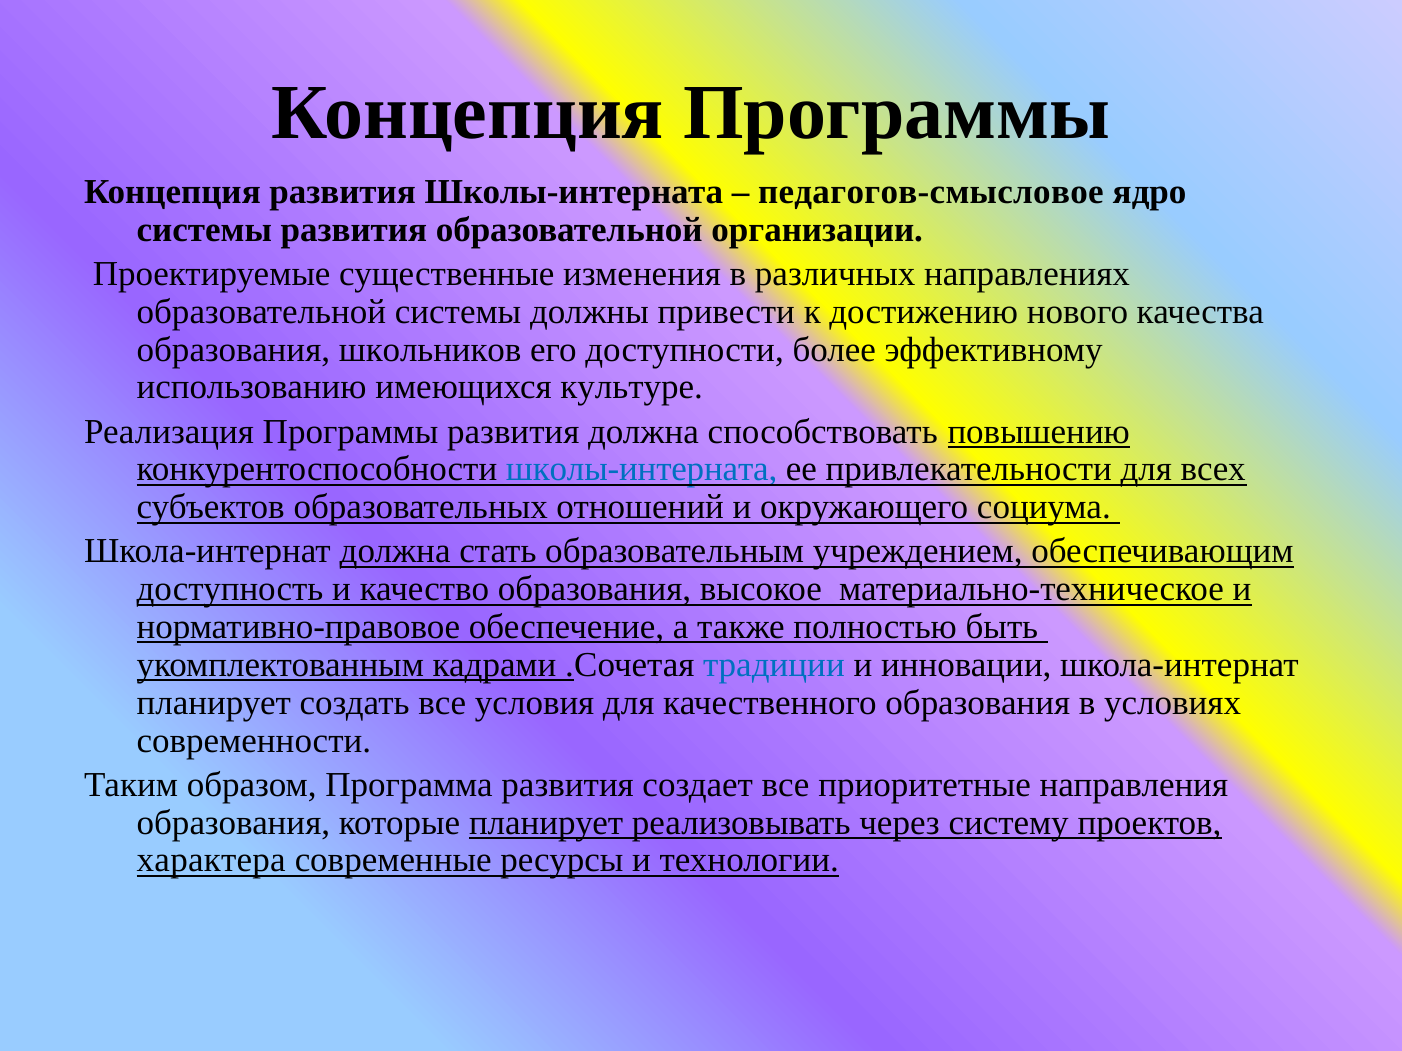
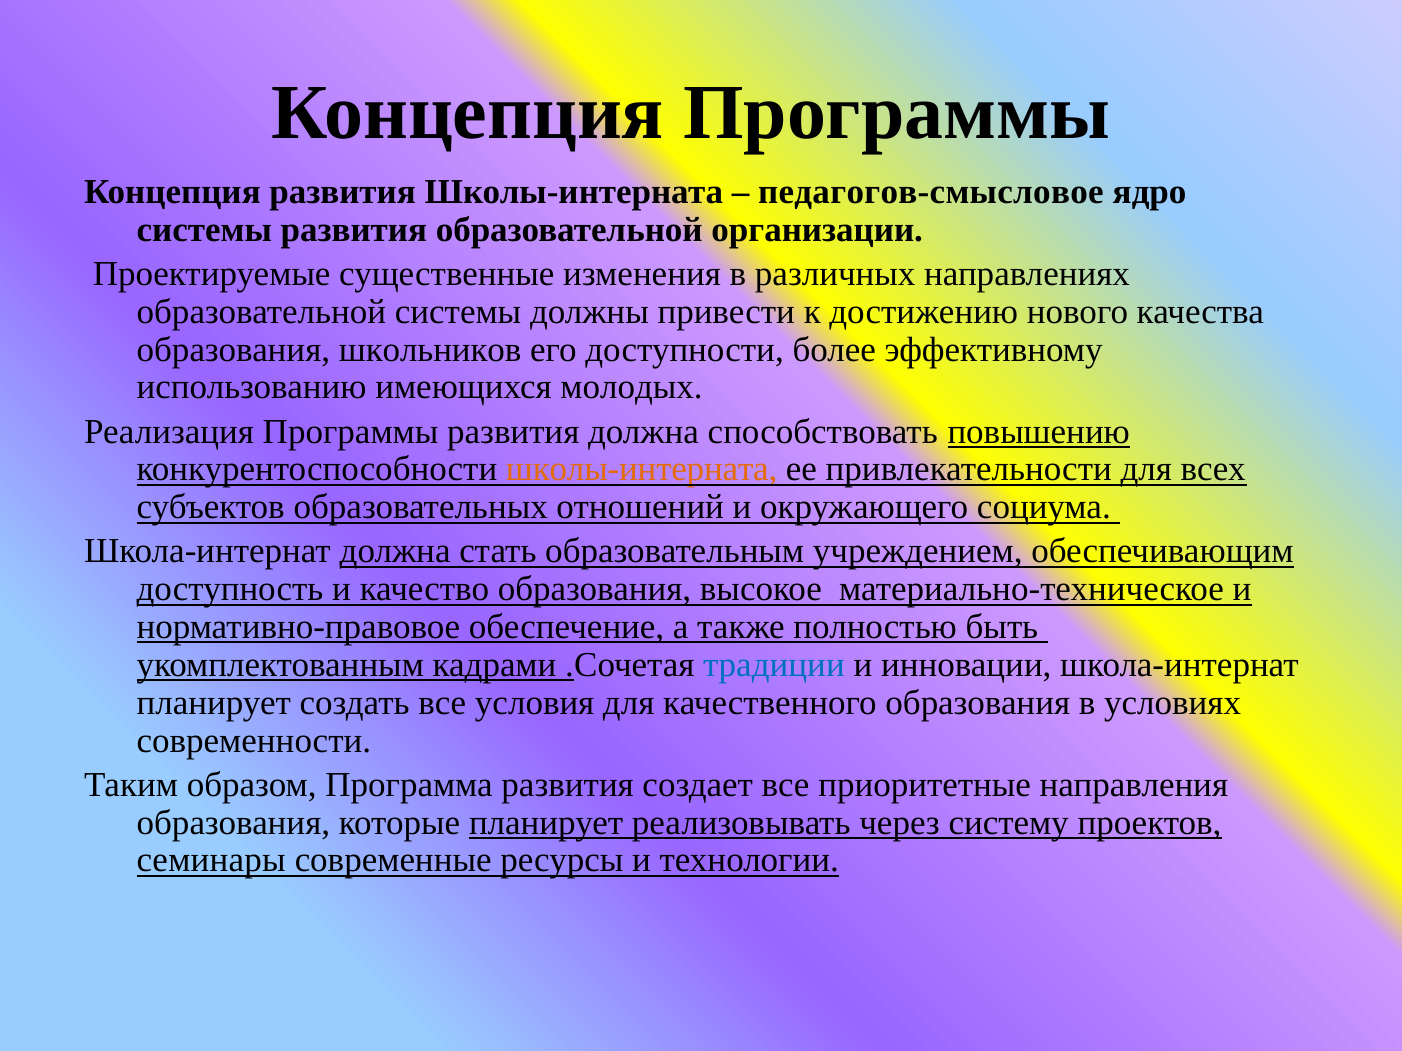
культуре: культуре -> молодых (632, 388)
школы-интерната colour: blue -> orange (642, 470)
характера: характера -> семинары (211, 861)
